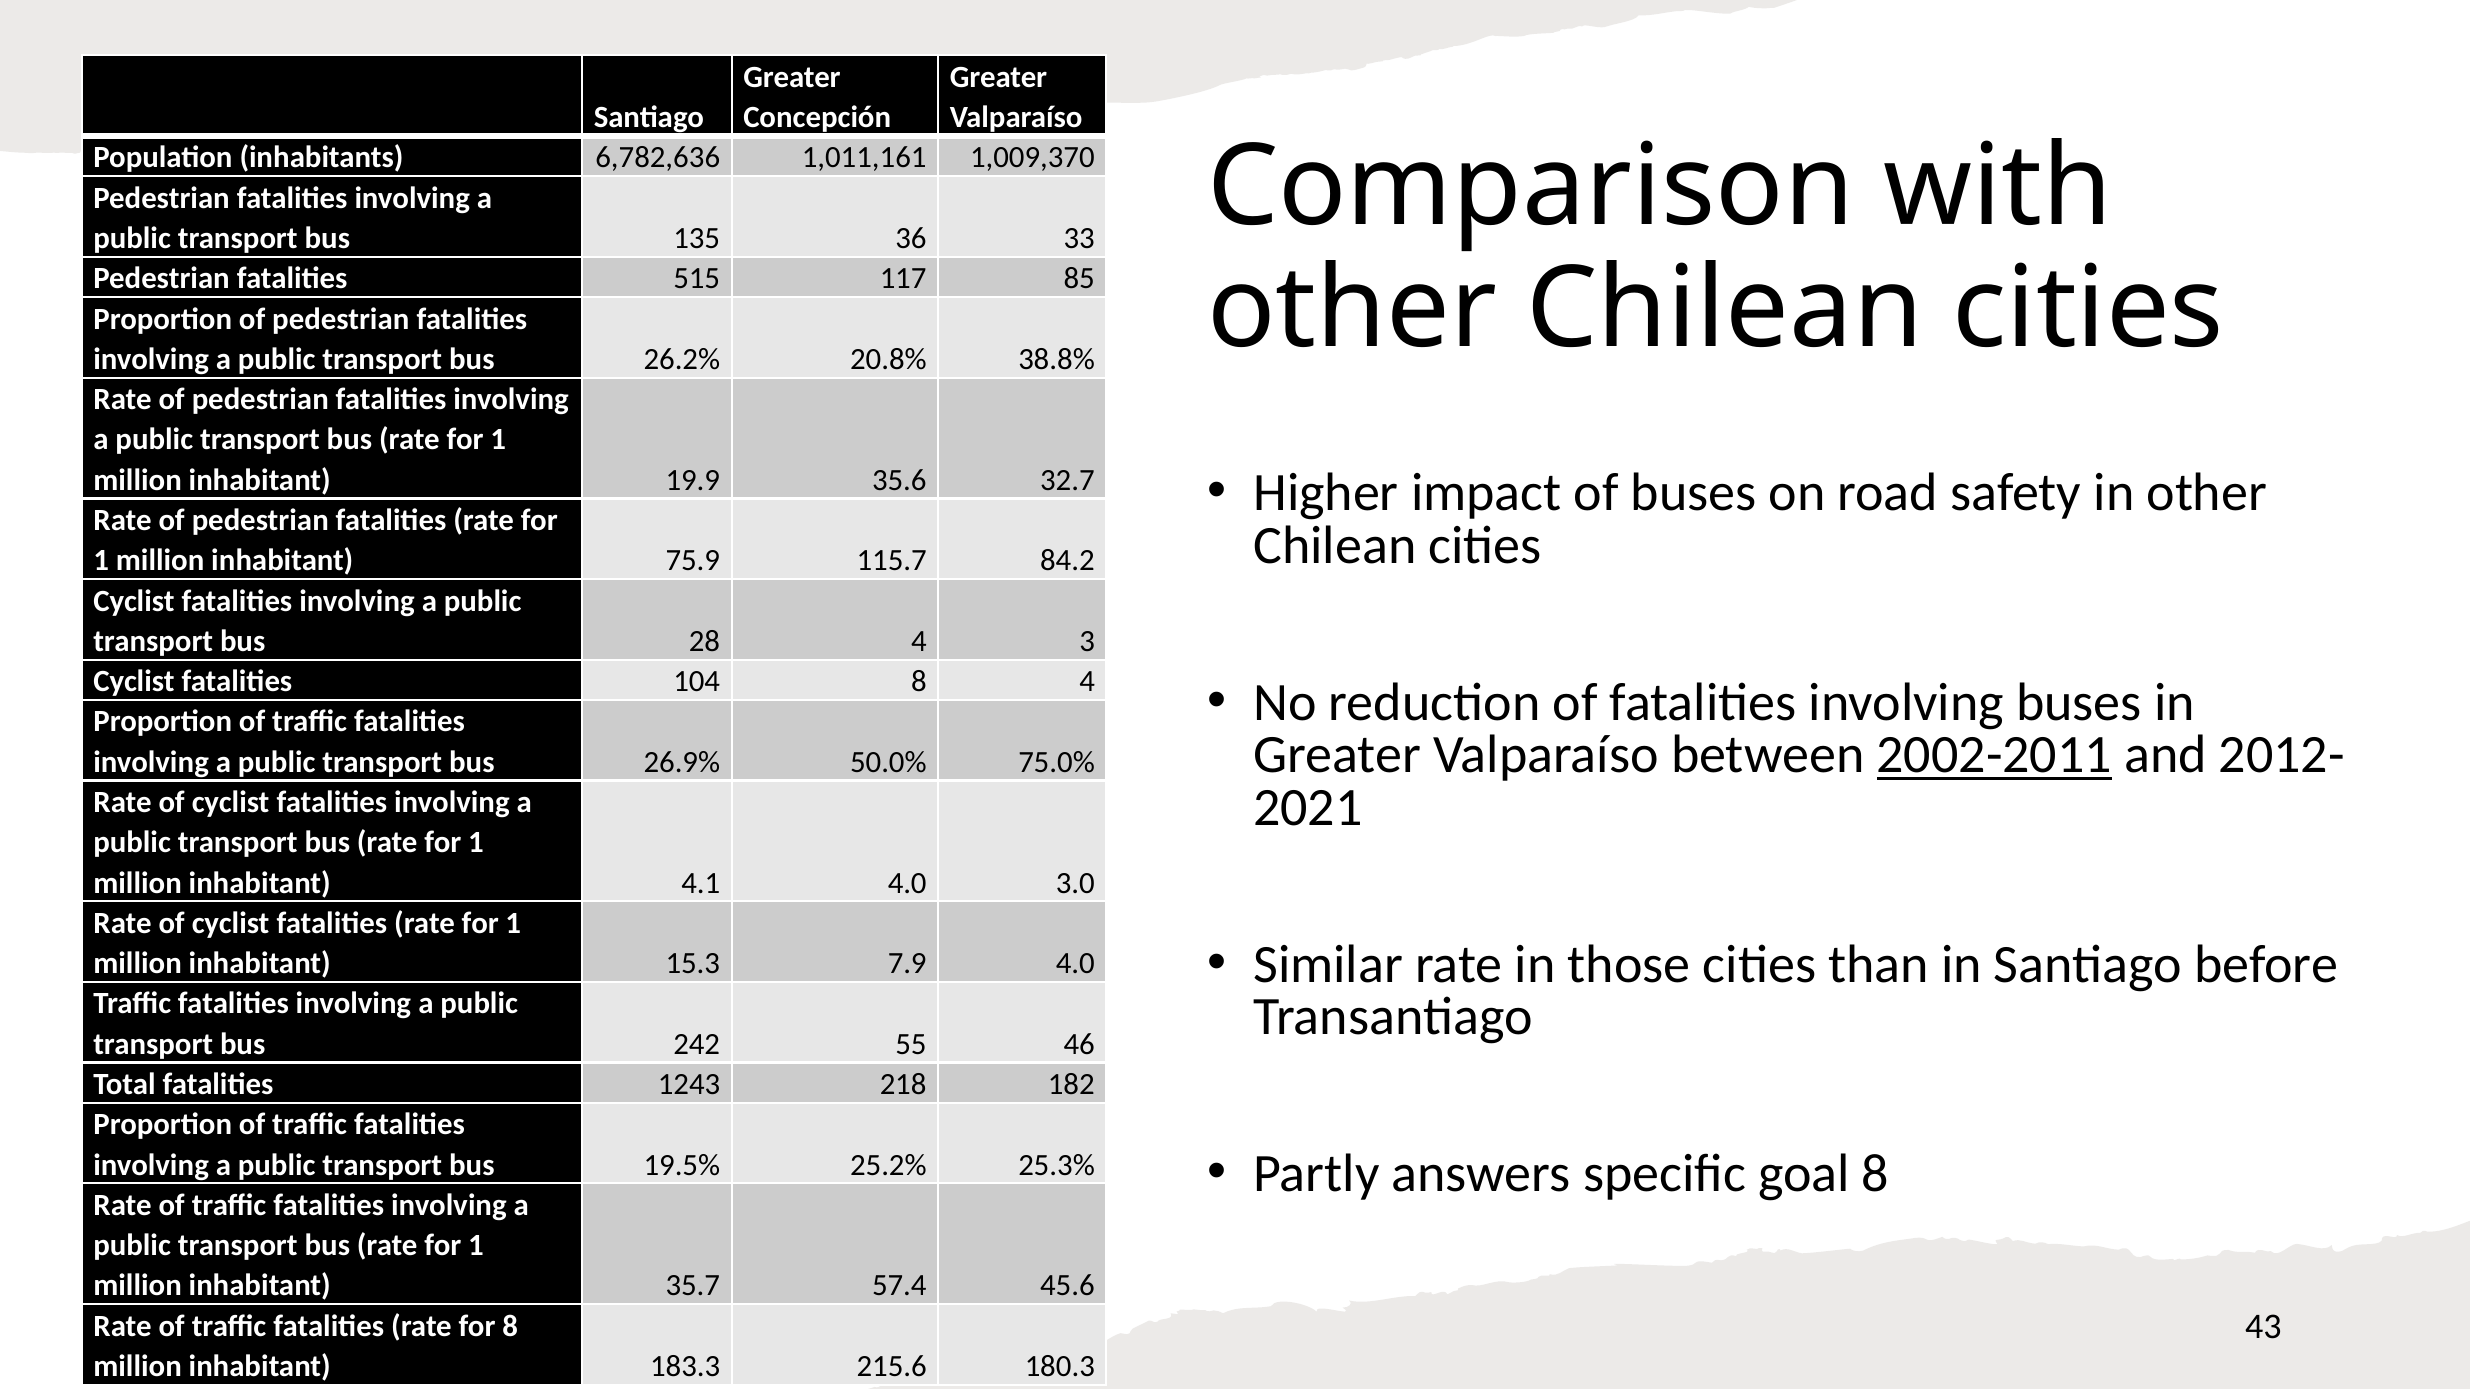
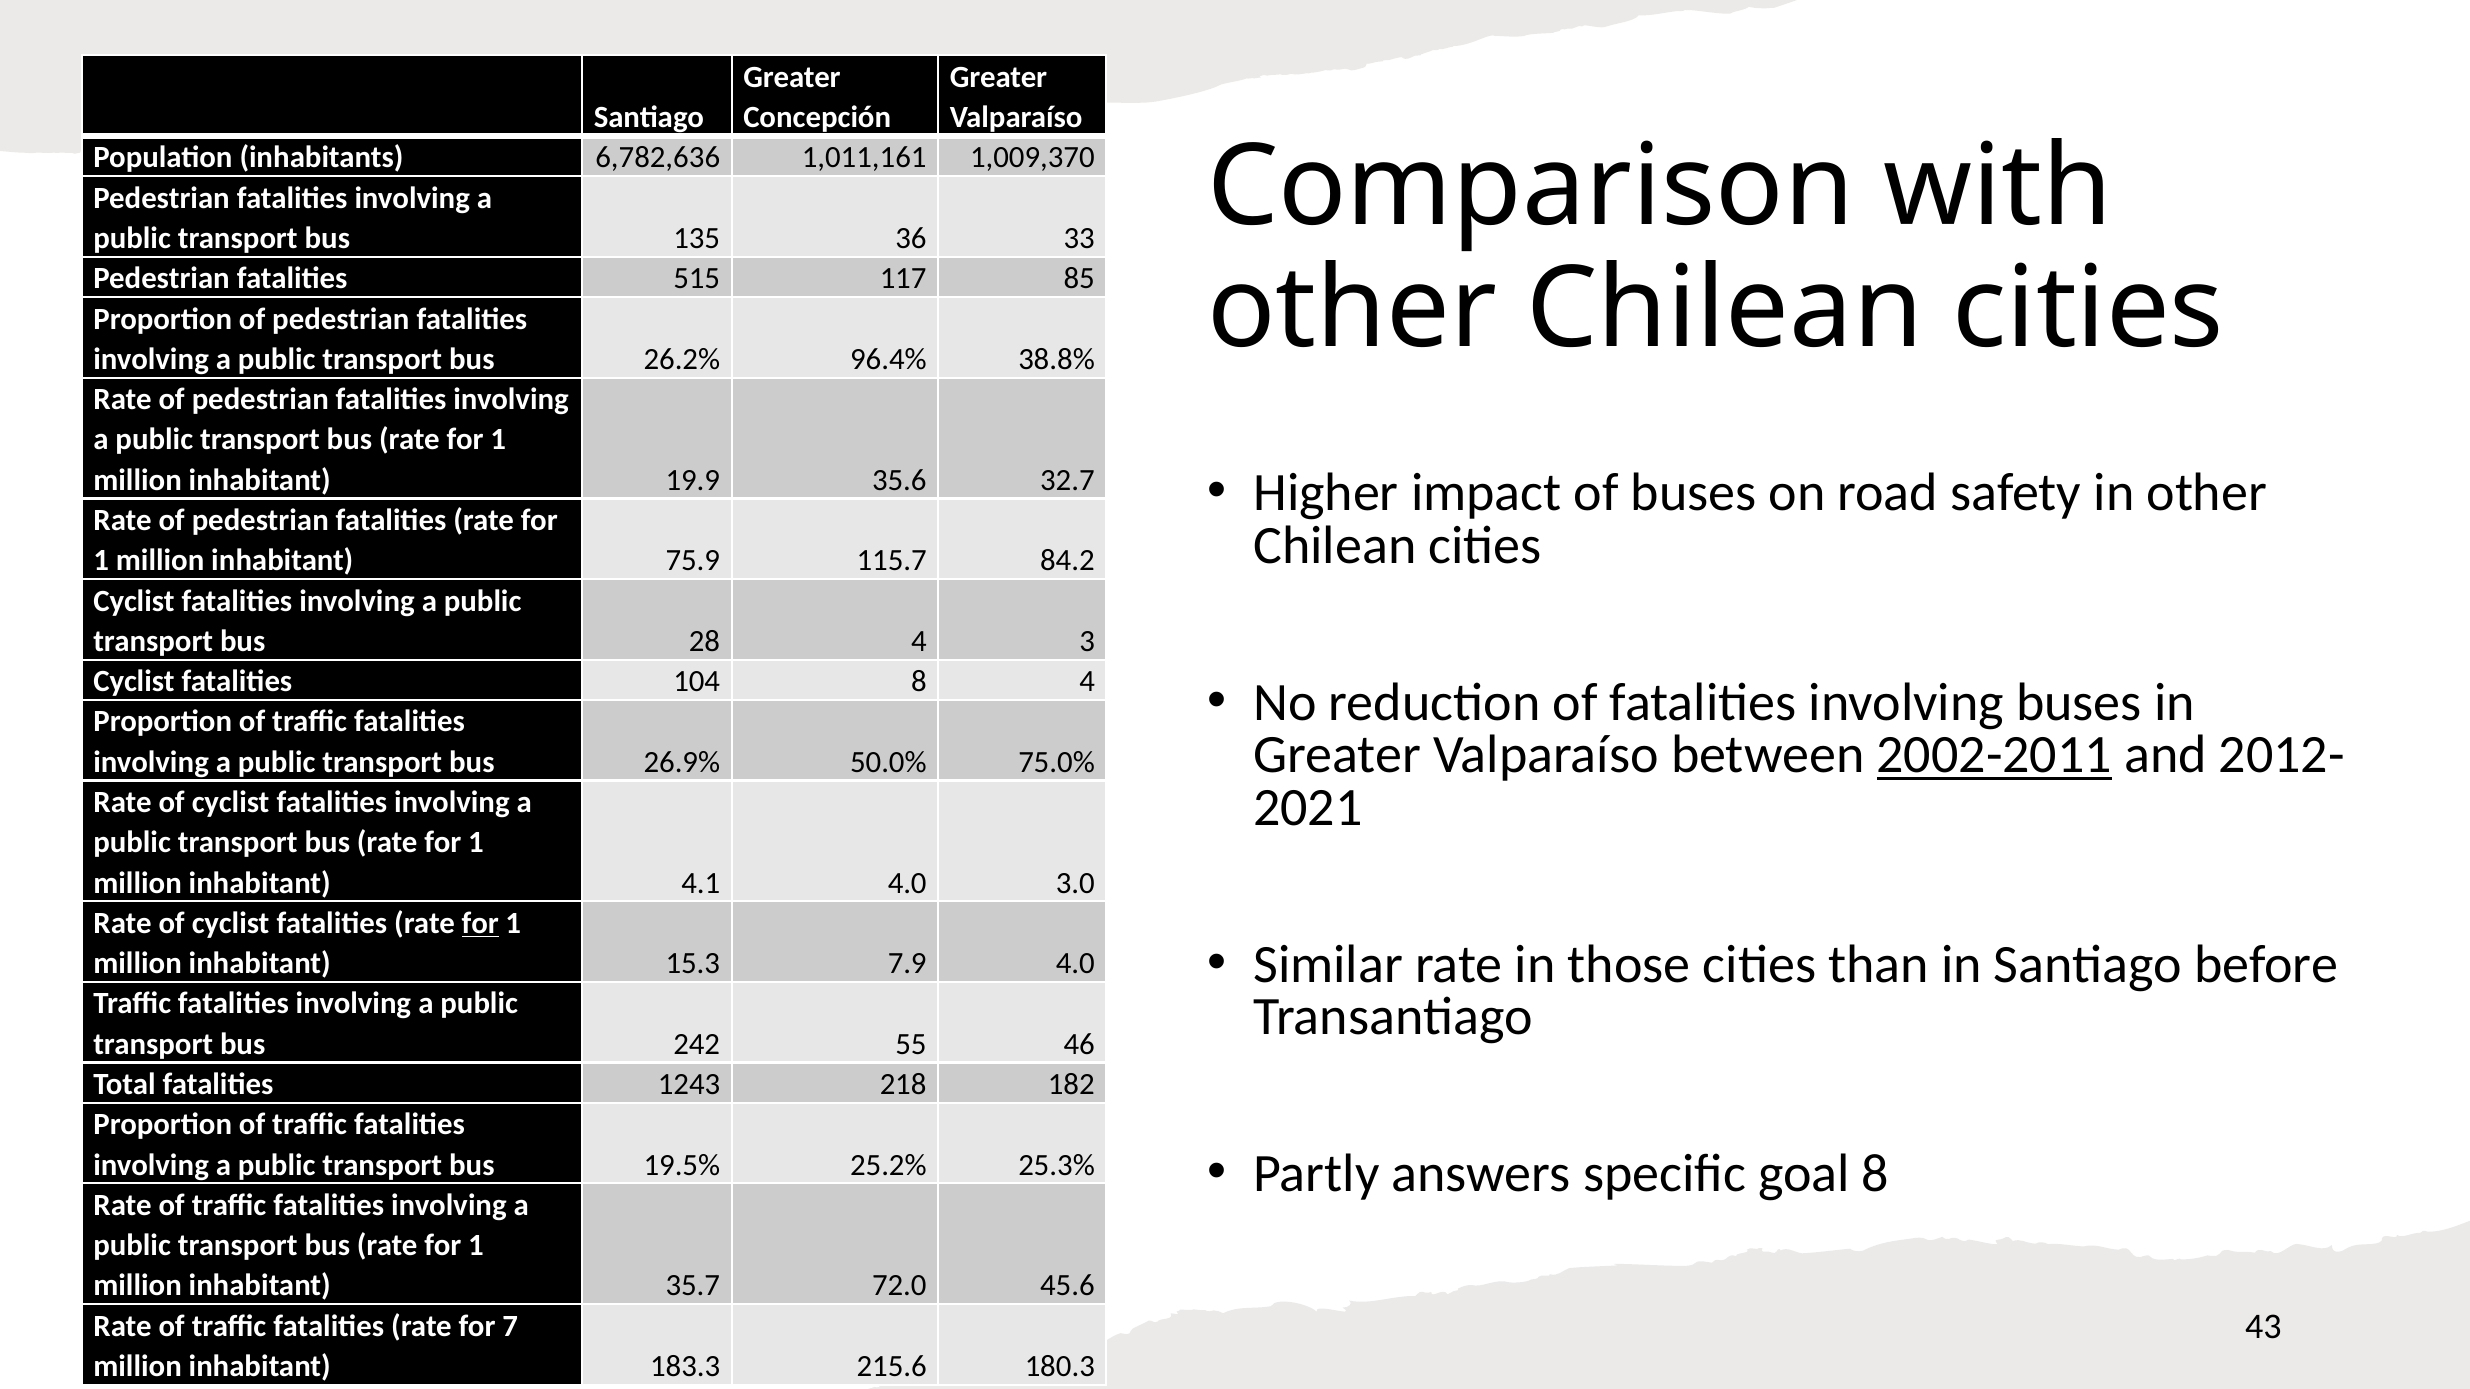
20.8%: 20.8% -> 96.4% (888, 359)
for underline: none -> present (480, 923)
57.4: 57.4 -> 72.0 (899, 1286)
for 8: 8 -> 7 (510, 1326)
